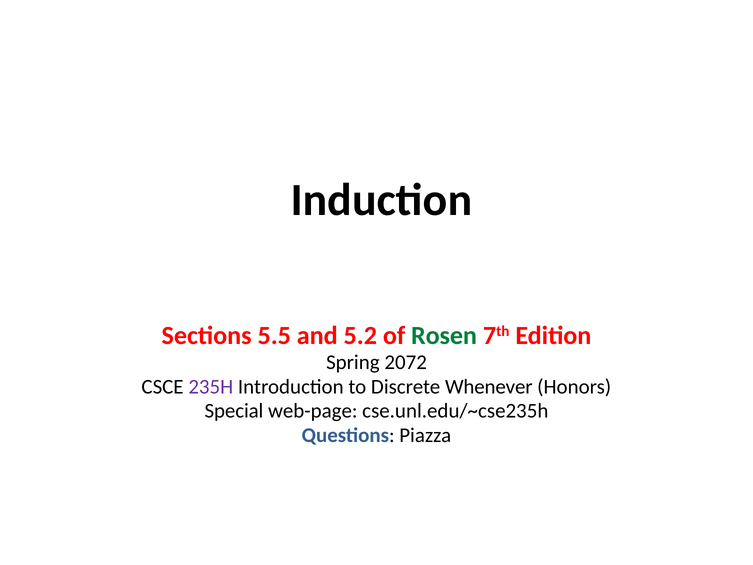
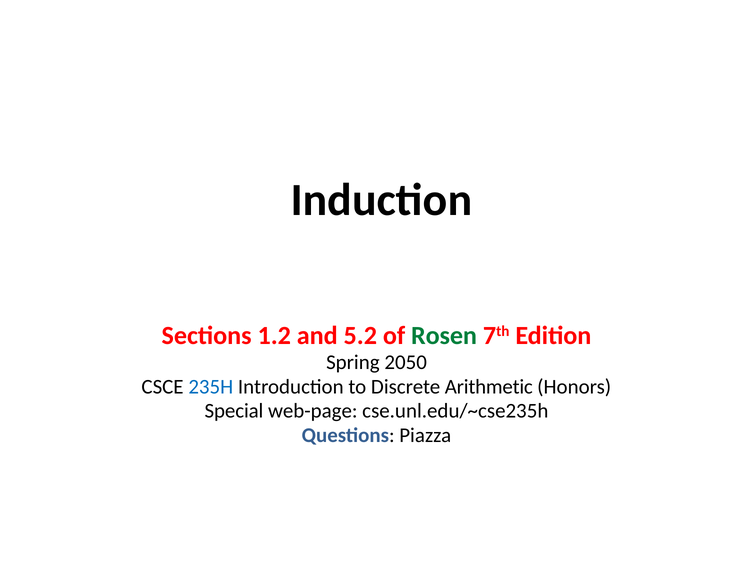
5.5: 5.5 -> 1.2 (274, 335)
2072: 2072 -> 2050 (406, 362)
235H colour: purple -> blue (211, 386)
Whenever: Whenever -> Arithmetic (489, 386)
